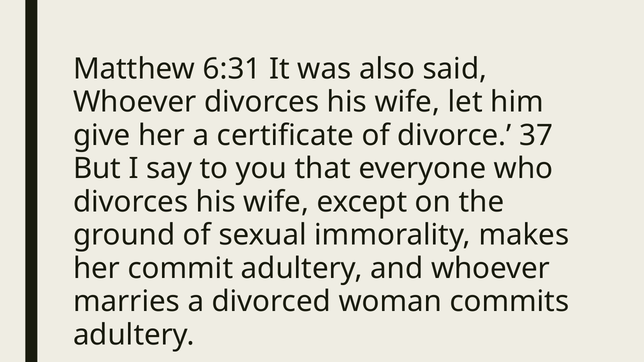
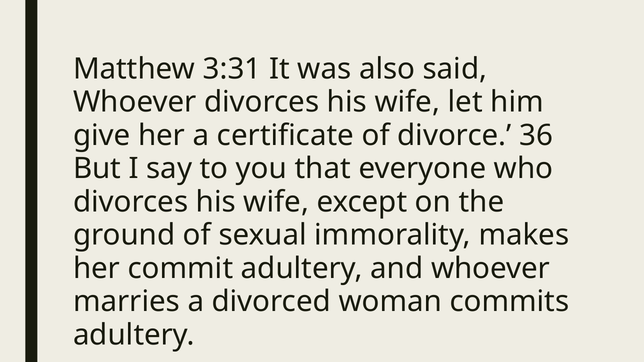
6:31: 6:31 -> 3:31 (232, 69)
37: 37 -> 36 (536, 136)
